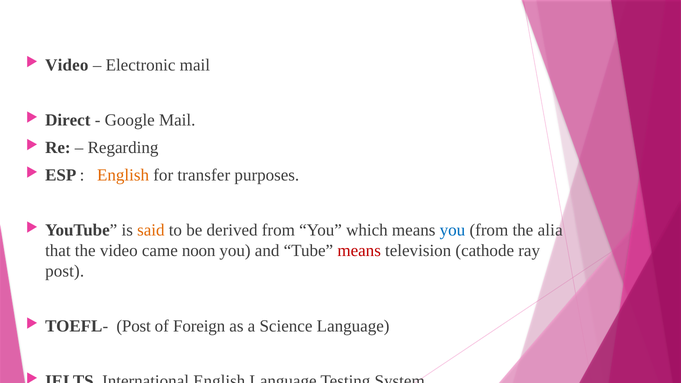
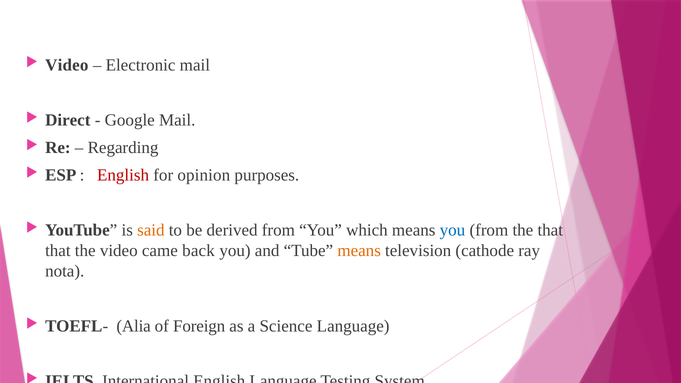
English colour: orange -> red (123, 175)
transfer: transfer -> opinion (204, 175)
the alia: alia -> that (550, 230)
noon: noon -> back (199, 251)
means colour: red -> orange (359, 251)
post: post -> nota (65, 271)
TOEFL- Post: Post -> Alia (134, 326)
